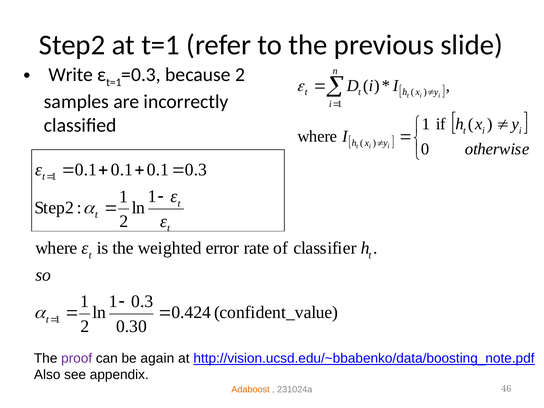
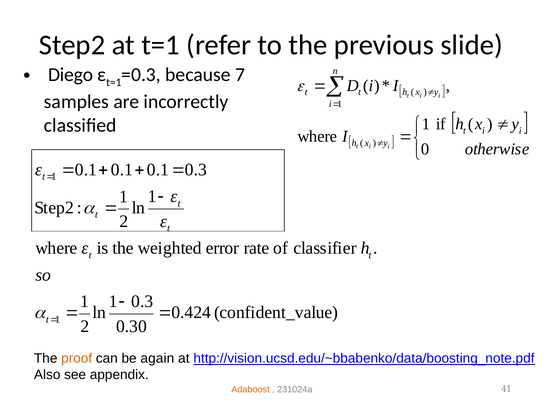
Write: Write -> Diego (71, 75)
because 2: 2 -> 7 (240, 75)
proof colour: purple -> orange (77, 358)
46: 46 -> 41 (506, 389)
